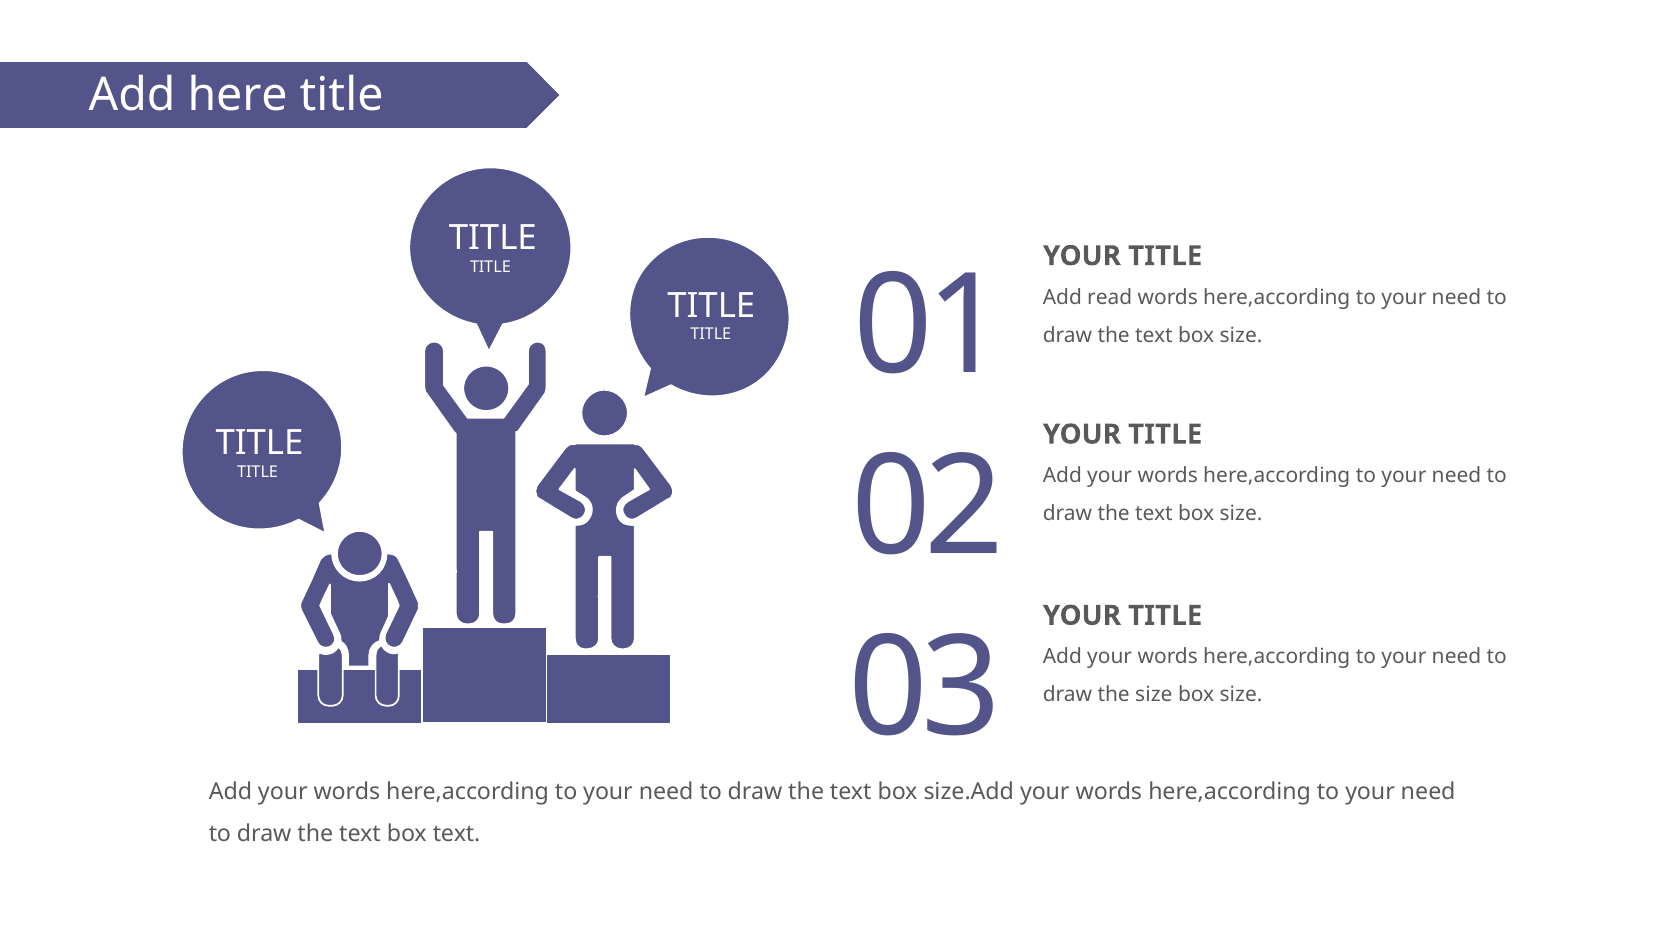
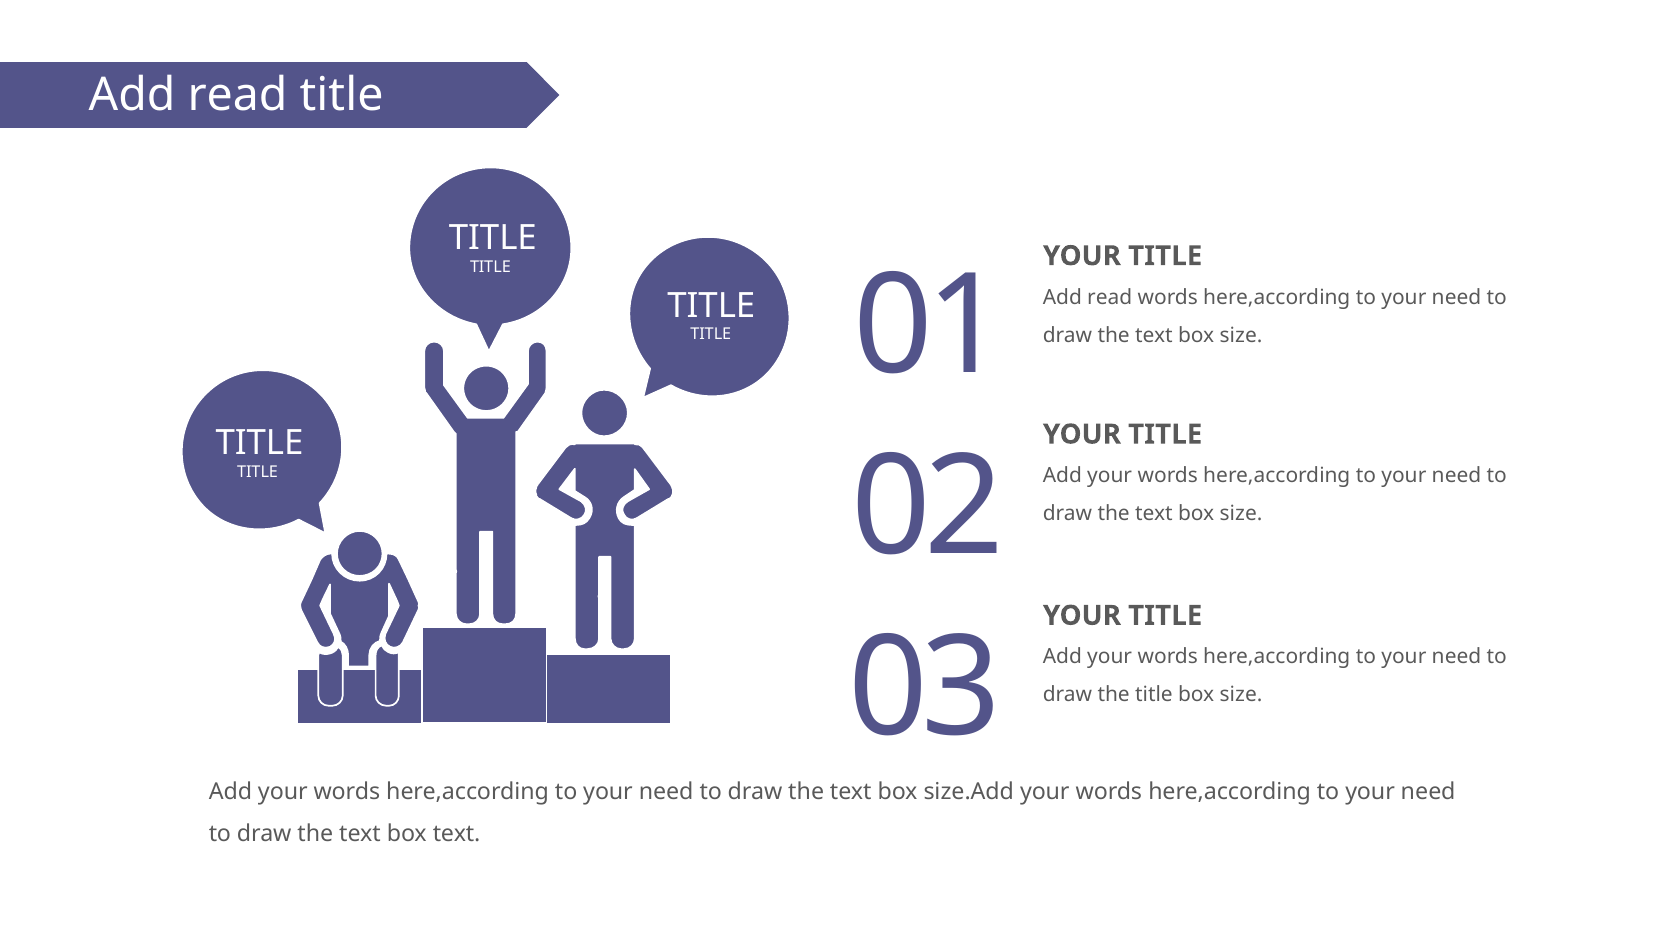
here: here -> read (238, 95)
the size: size -> title (1154, 694)
